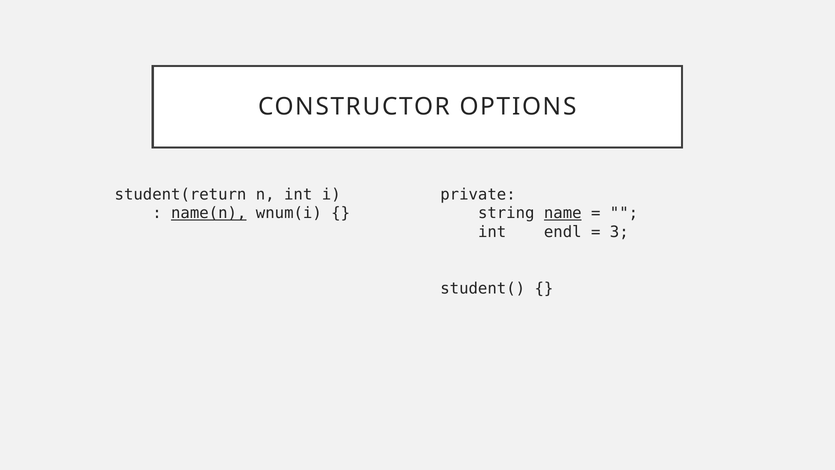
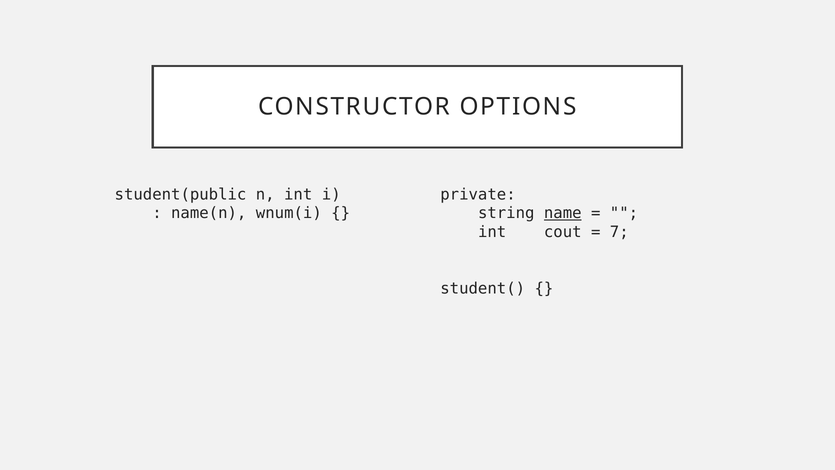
student(return: student(return -> student(public (181, 194)
name(n underline: present -> none (209, 213)
endl: endl -> cout (563, 232)
3: 3 -> 7 (619, 232)
